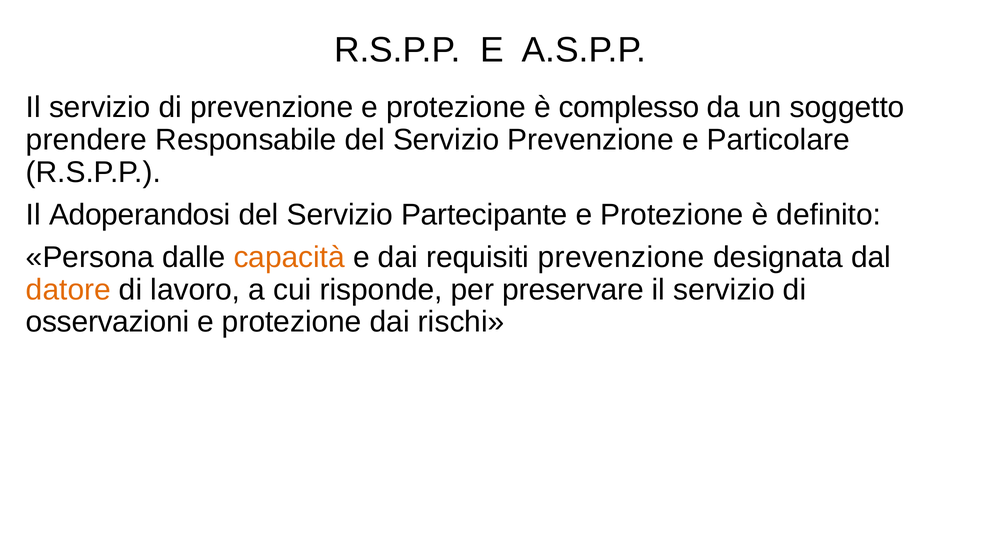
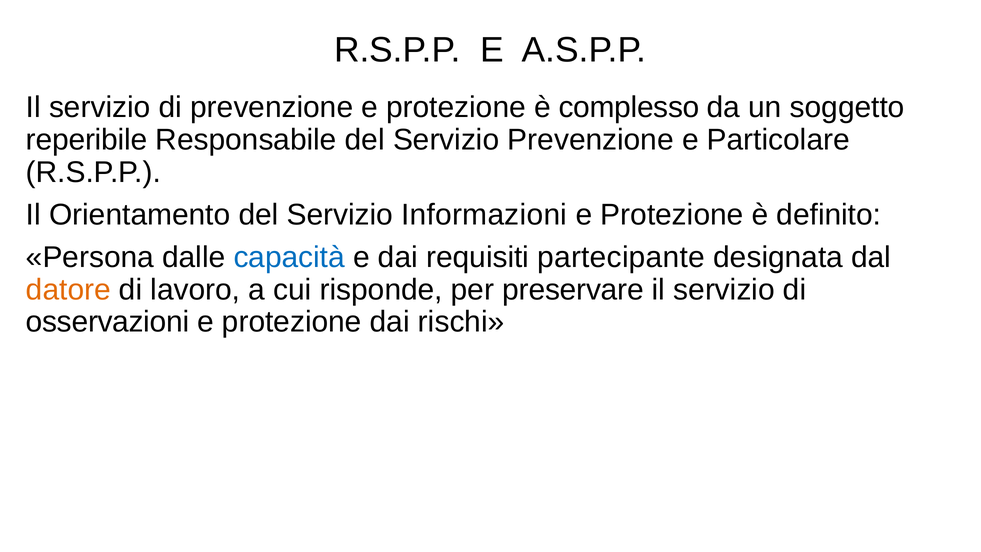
prendere: prendere -> reperibile (87, 140)
Adoperandosi: Adoperandosi -> Orientamento (140, 215)
Partecipante: Partecipante -> Informazioni (484, 215)
capacità colour: orange -> blue (289, 257)
requisiti prevenzione: prevenzione -> partecipante (621, 257)
